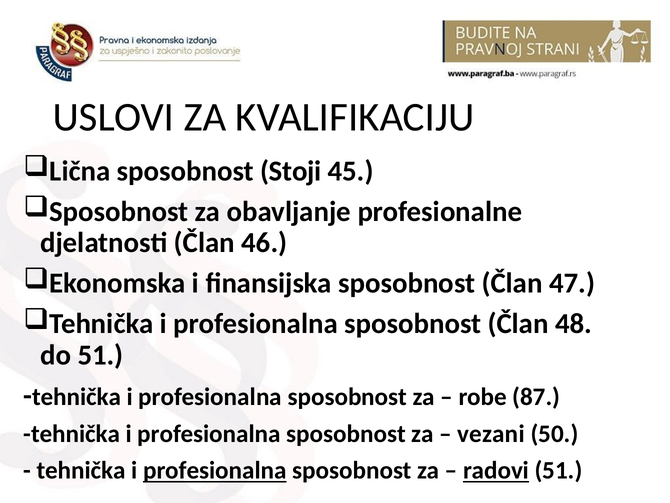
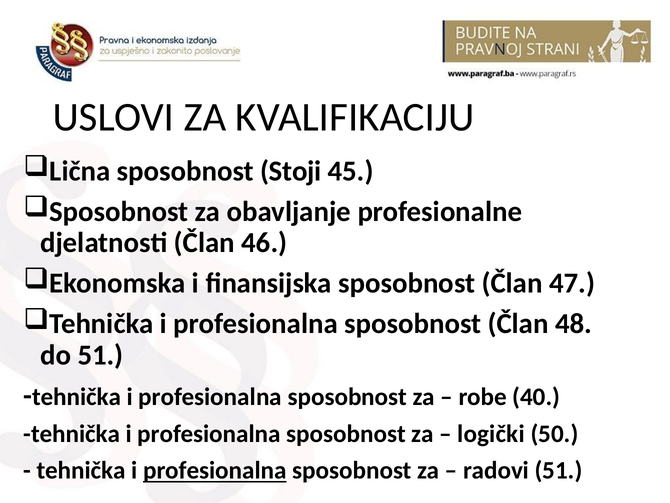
87: 87 -> 40 (536, 396)
vezani: vezani -> logički (491, 434)
radovi underline: present -> none (496, 470)
